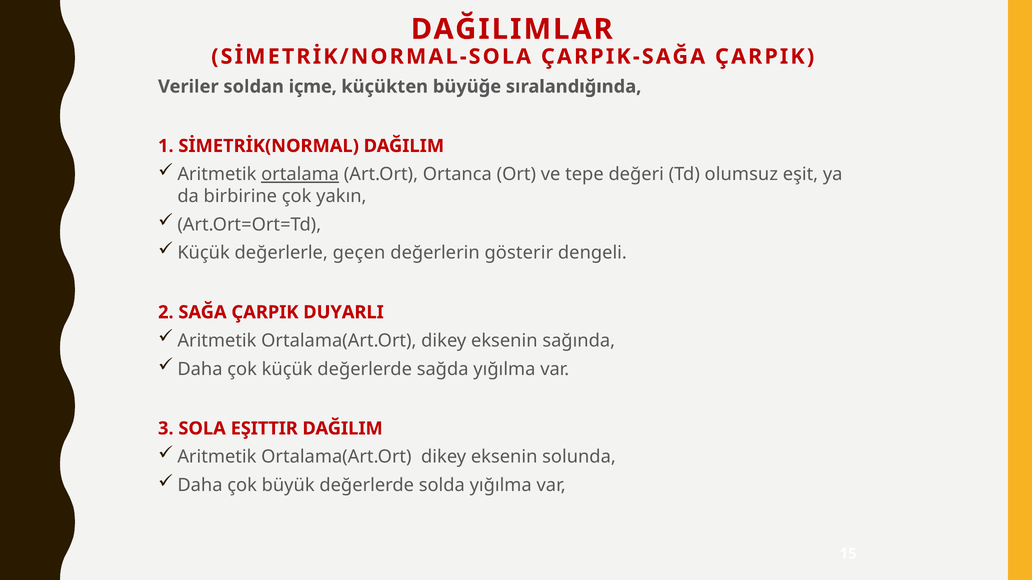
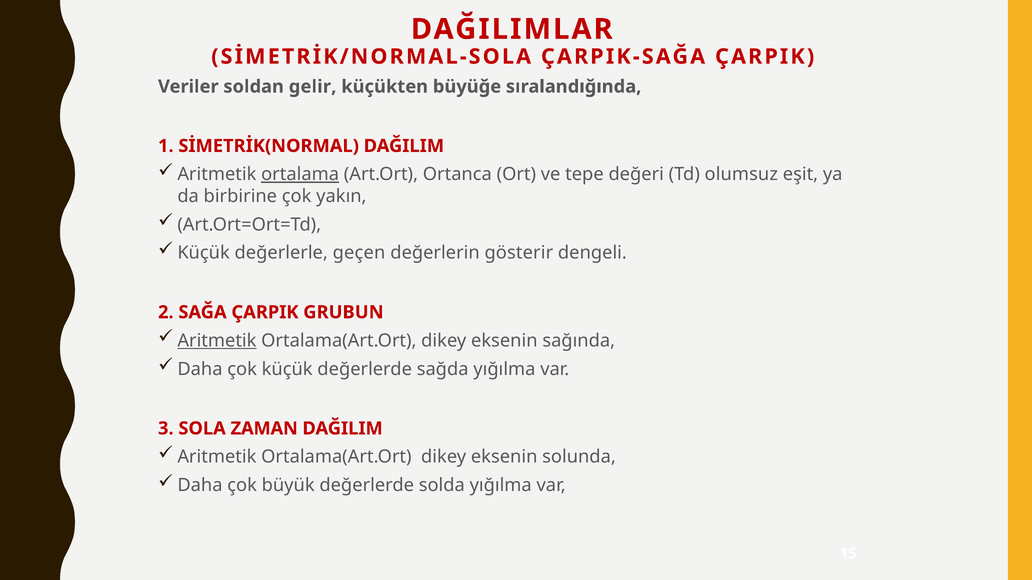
içme: içme -> gelir (313, 87)
DUYARLI: DUYARLI -> GRUBUN (343, 312)
Aritmetik underline: none -> present (217, 341)
EŞITTIR: EŞITTIR -> ZAMAN (264, 429)
